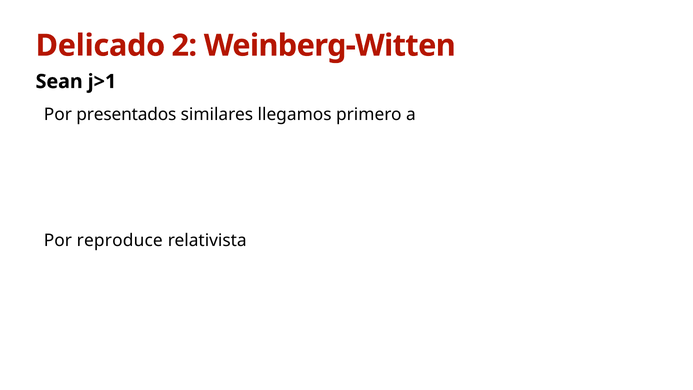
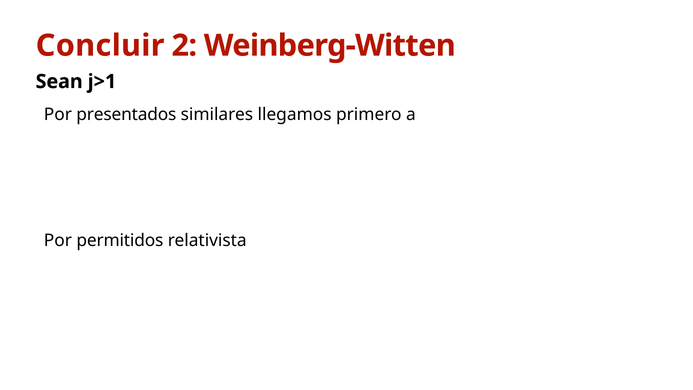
Delicado: Delicado -> Concluir (100, 46)
reproduce: reproduce -> permitidos (120, 240)
